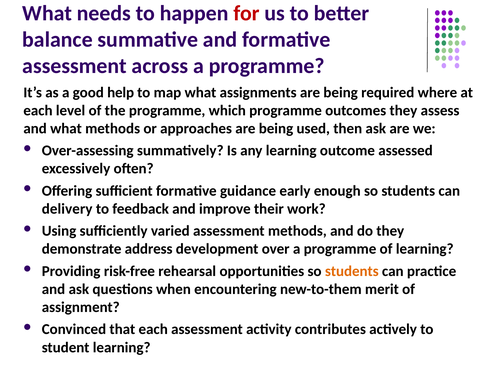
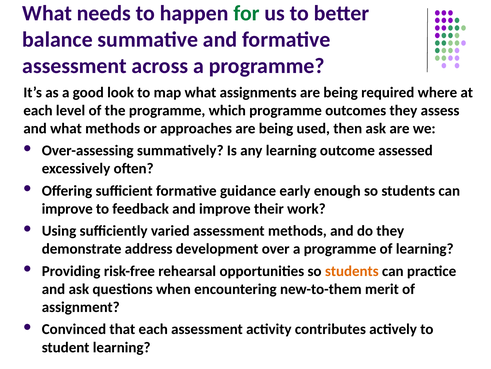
for colour: red -> green (247, 13)
help: help -> look (121, 92)
delivery: delivery -> improve (67, 208)
